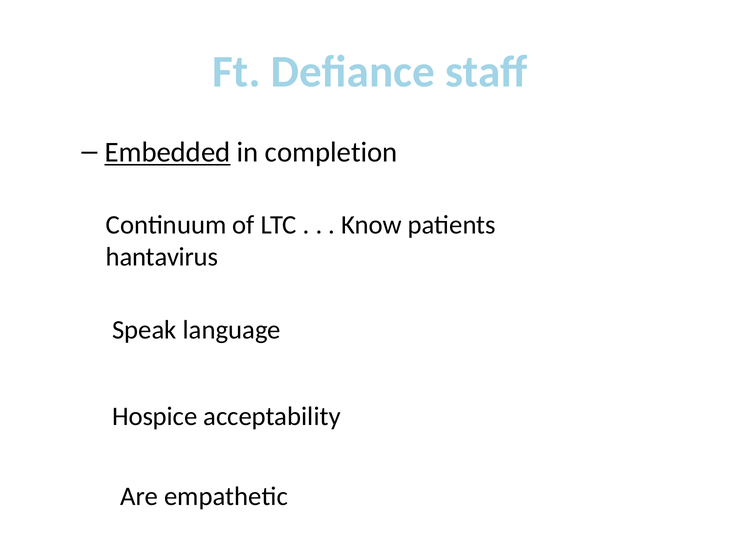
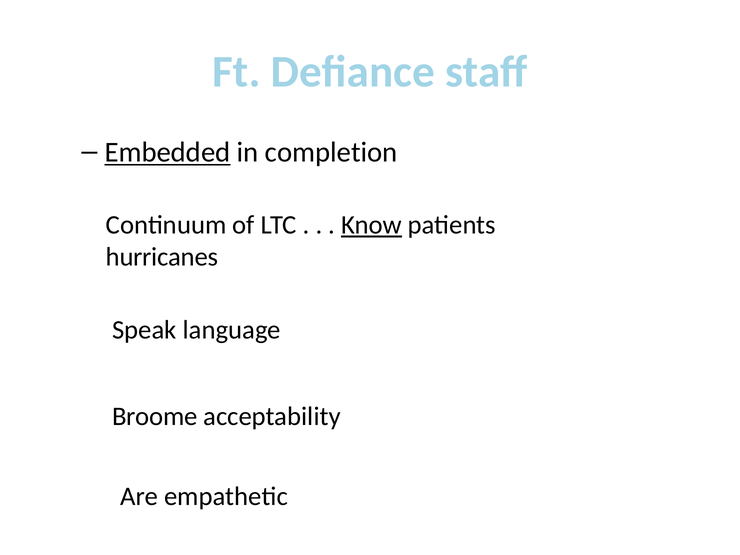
Know underline: none -> present (372, 225)
hantavirus: hantavirus -> hurricanes (162, 257)
Hospice: Hospice -> Broome (155, 416)
